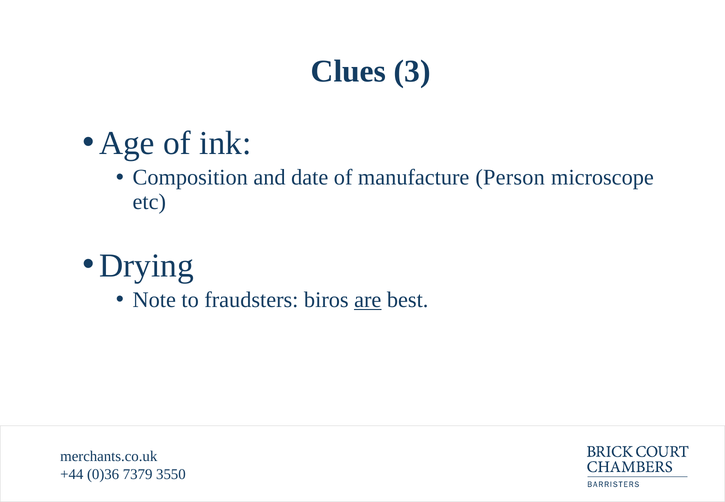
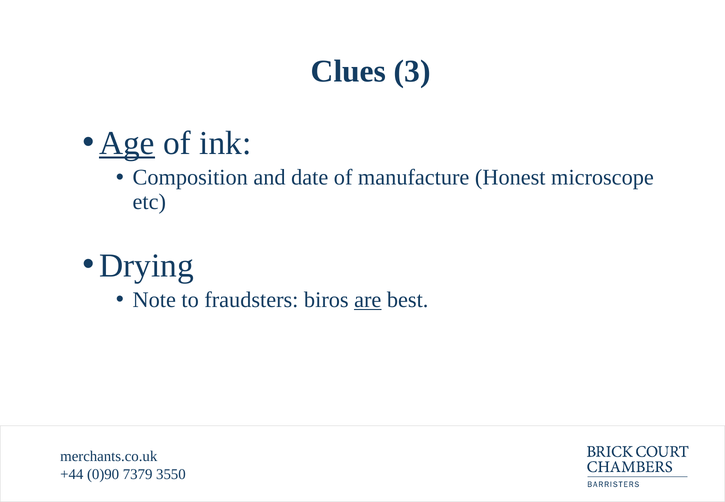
Age underline: none -> present (127, 143)
Person: Person -> Honest (510, 178)
0)36: 0)36 -> 0)90 (103, 474)
